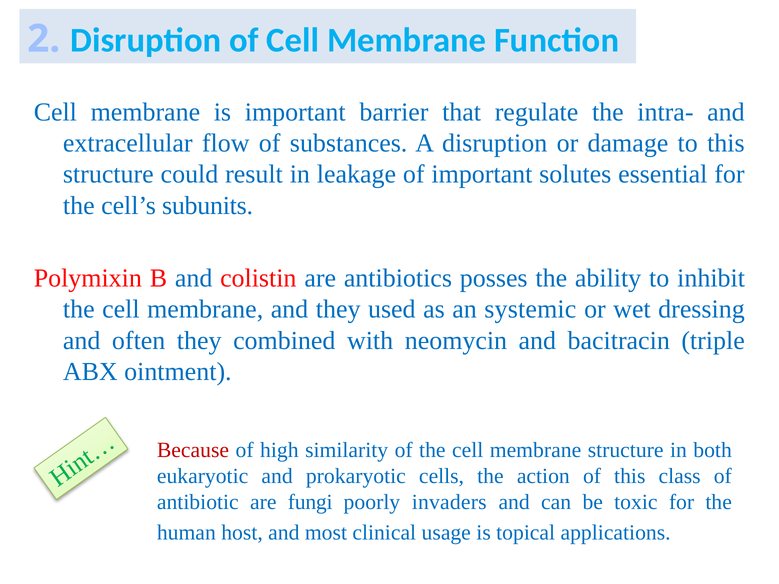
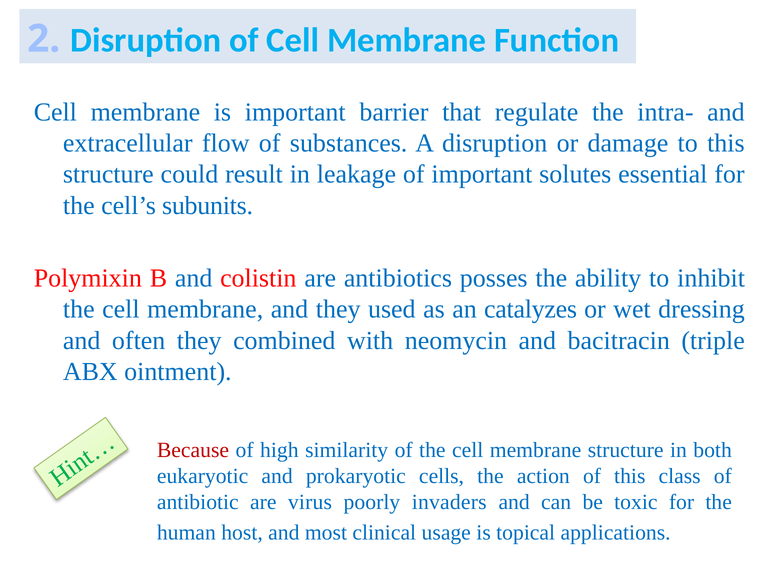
systemic: systemic -> catalyzes (531, 309)
fungi: fungi -> virus (310, 502)
